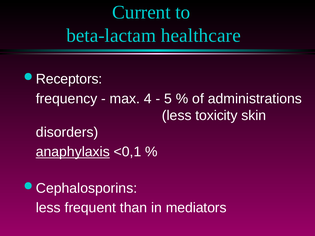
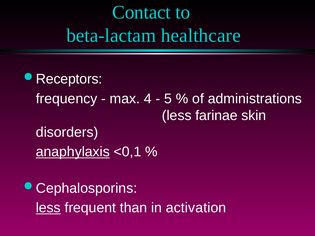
Current: Current -> Contact (141, 12)
toxicity: toxicity -> farinae (216, 116)
less underline: none -> present (48, 208)
mediators: mediators -> activation (196, 208)
